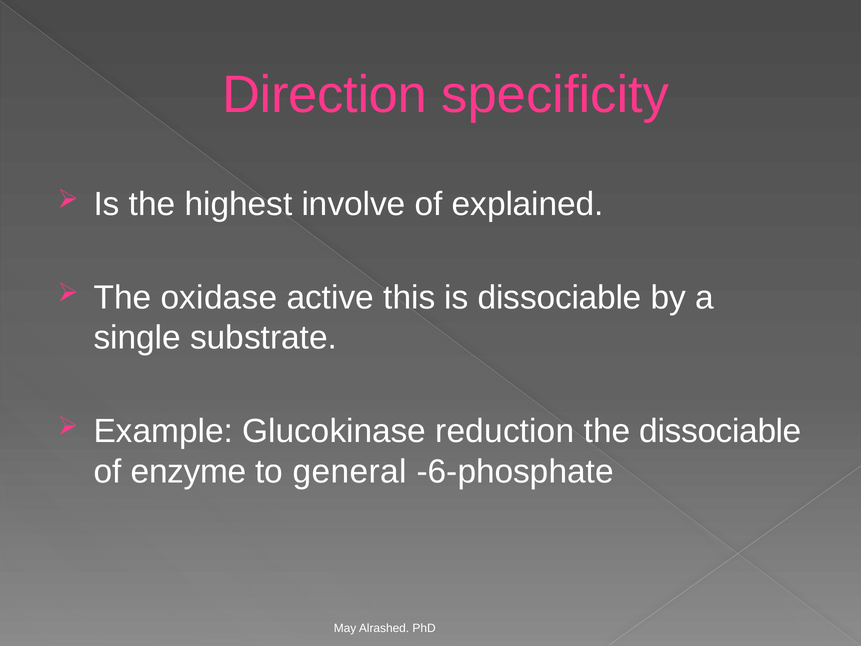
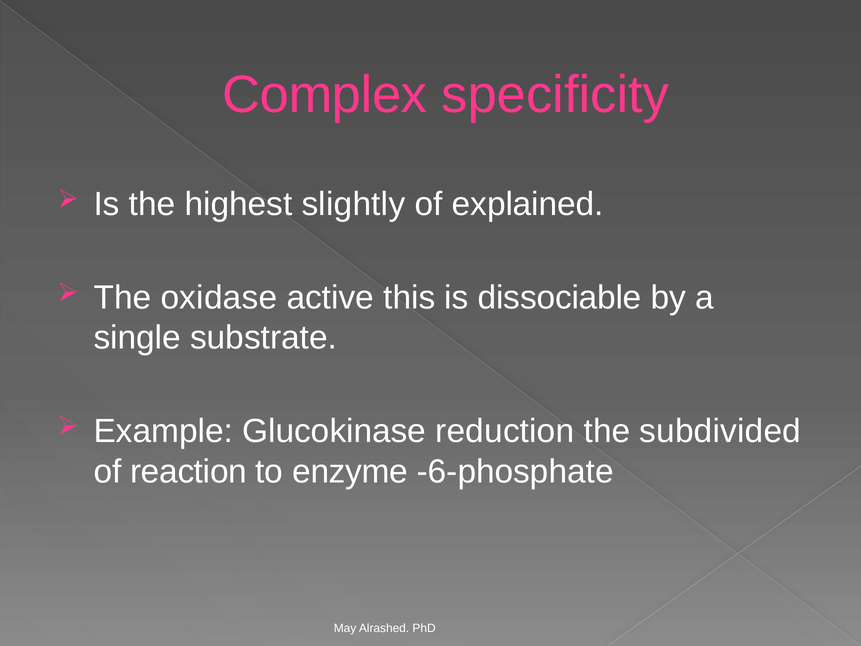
Direction: Direction -> Complex (325, 95)
involve: involve -> slightly (353, 204)
the dissociable: dissociable -> subdivided (720, 431)
enzyme: enzyme -> reaction (189, 471)
general: general -> enzyme (350, 471)
